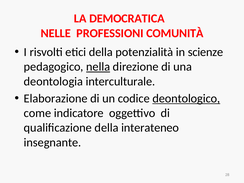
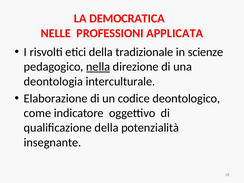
COMUNITÀ: COMUNITÀ -> APPLICATA (175, 33)
potenzialità: potenzialità -> tradizionale (144, 52)
deontologico underline: present -> none (186, 98)
interateneo: interateneo -> potenzialità (150, 128)
